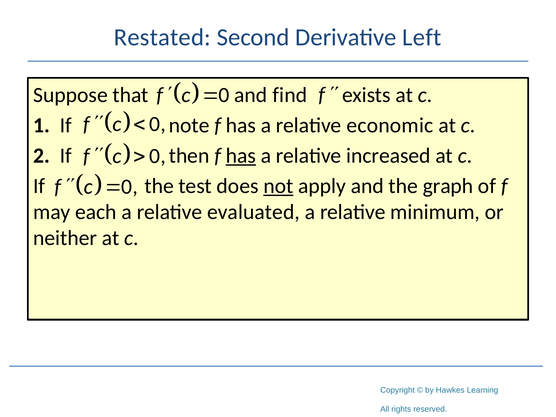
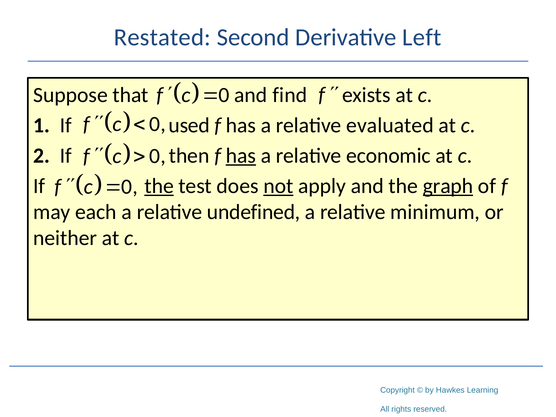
note: note -> used (189, 125)
economic: economic -> evaluated (390, 125)
increased: increased -> economic (388, 156)
the underline: none -> present (159, 186)
graph underline: none -> present (448, 186)
evaluated: evaluated -> undefined (254, 212)
